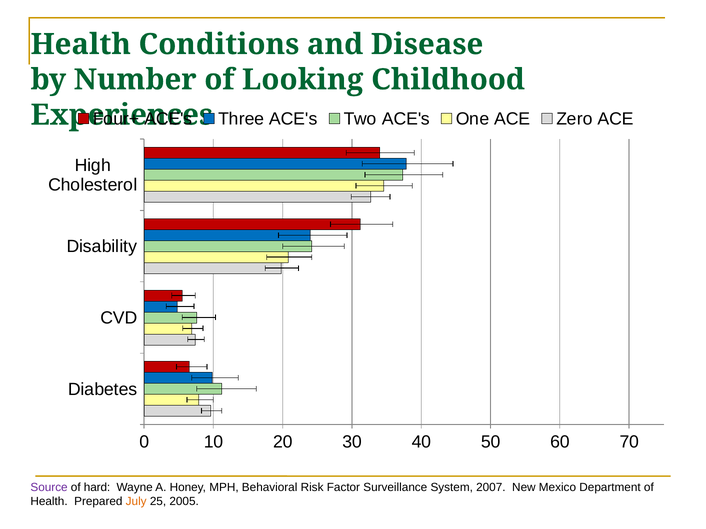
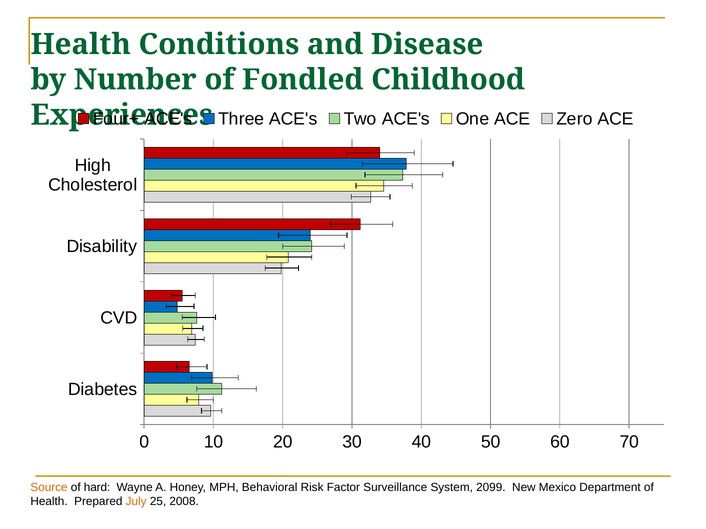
Looking: Looking -> Fondled (303, 80)
Source colour: purple -> orange (49, 488)
2007: 2007 -> 2099 (491, 488)
2005: 2005 -> 2008 (184, 502)
